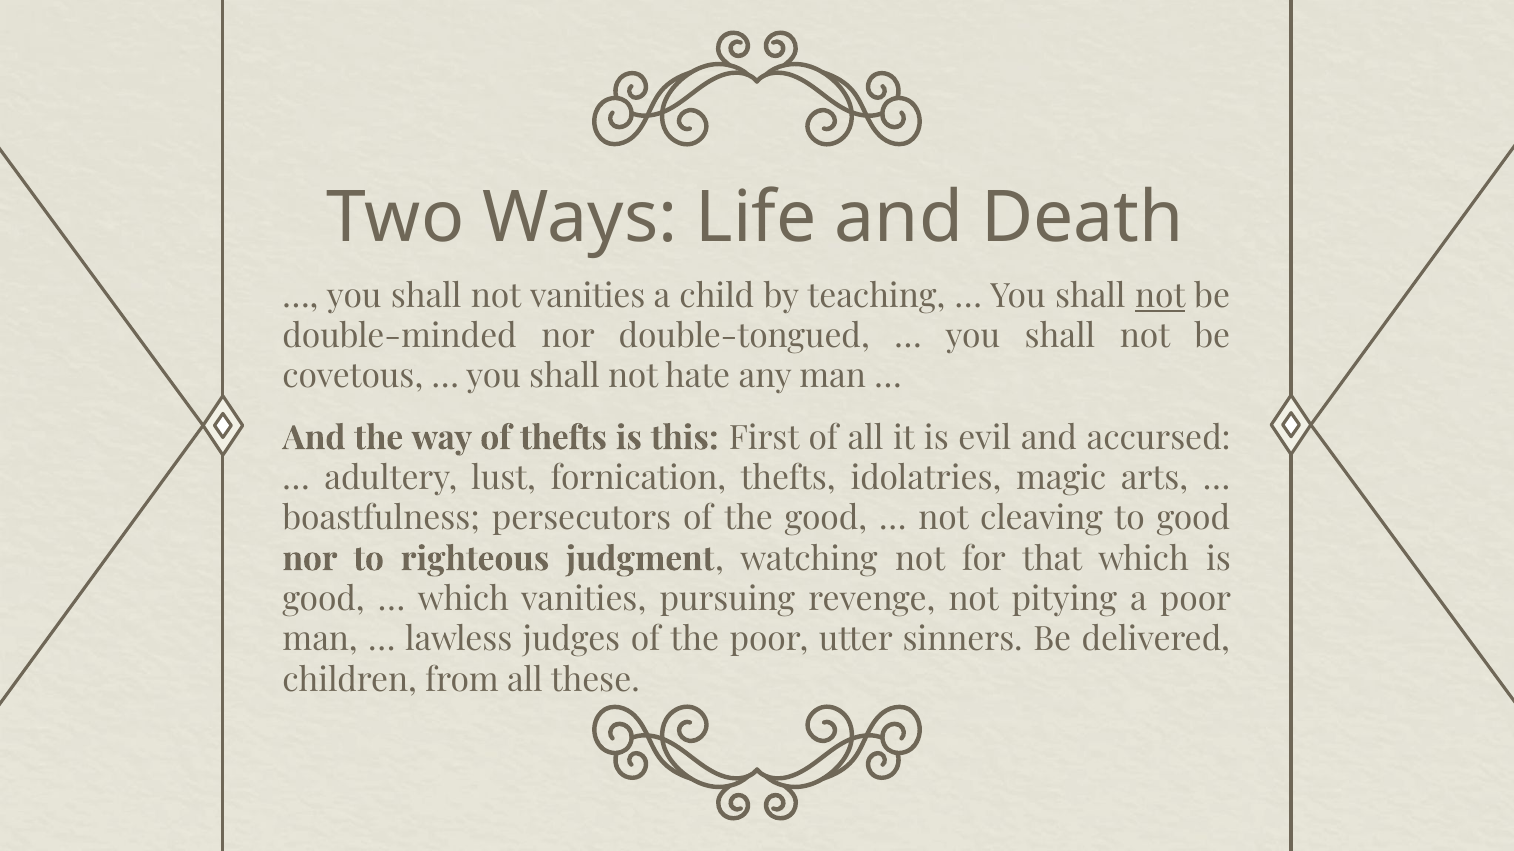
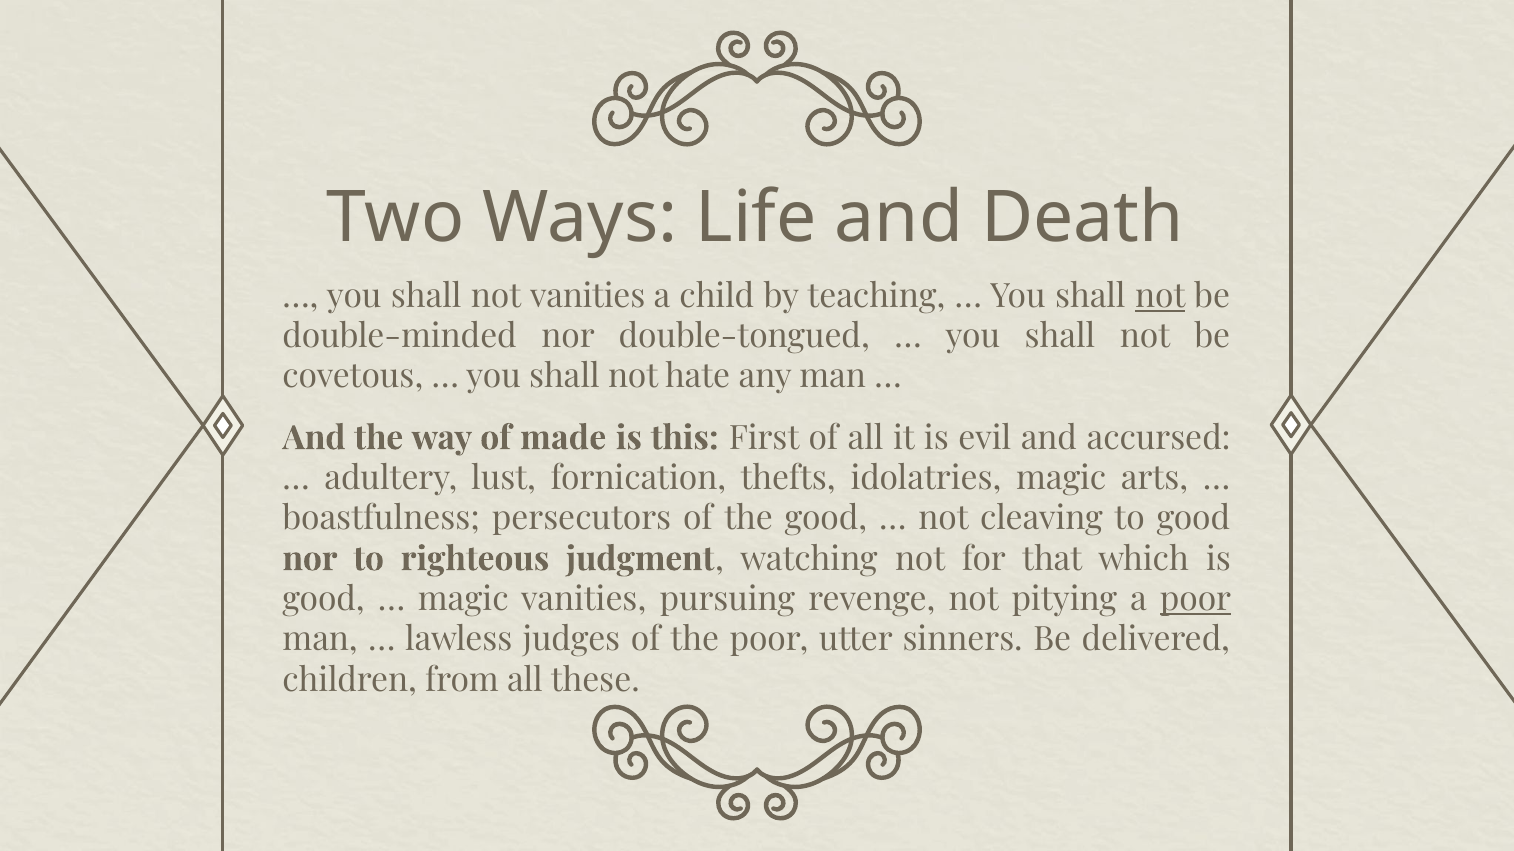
of thefts: thefts -> made (563, 438)
which: which -> magic (463, 600)
poor underline: none -> present (1195, 600)
